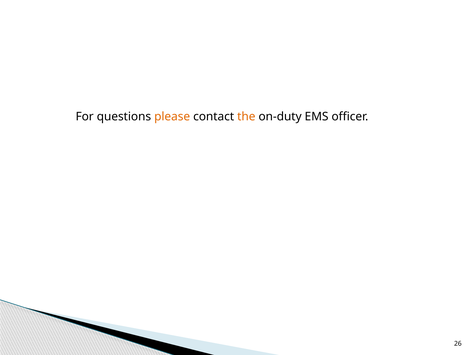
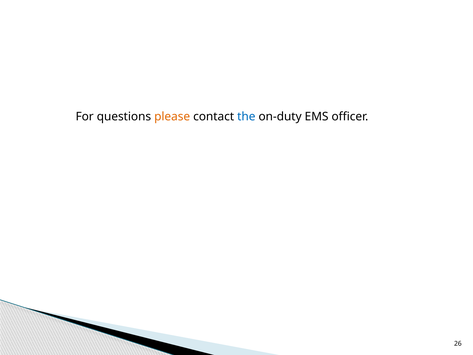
the colour: orange -> blue (246, 117)
